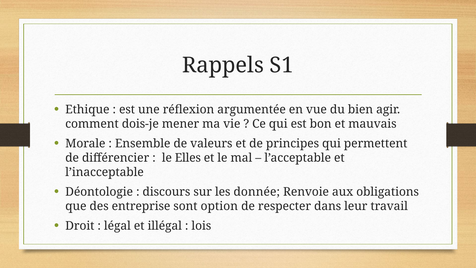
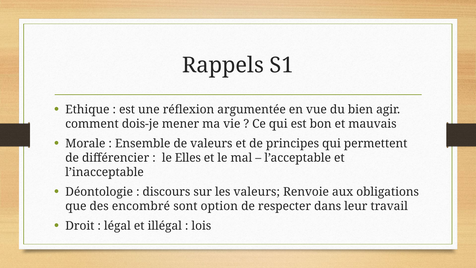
les donnée: donnée -> valeurs (257, 192)
entreprise: entreprise -> encombré (141, 206)
